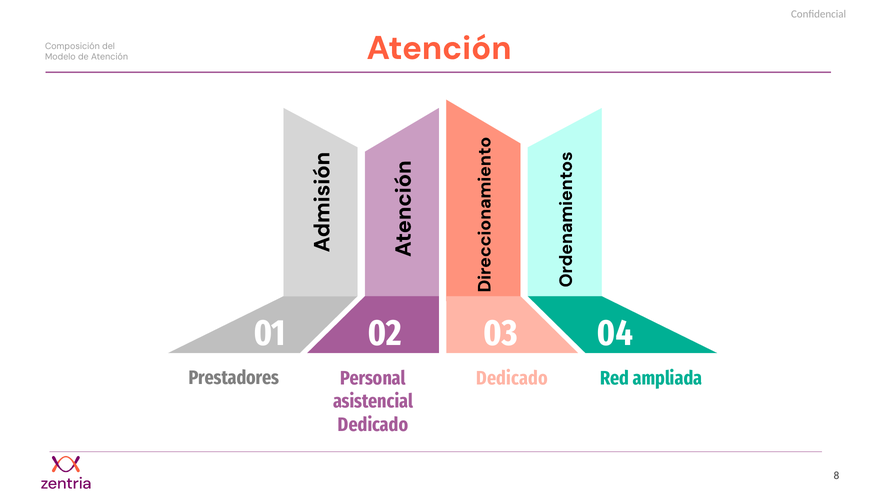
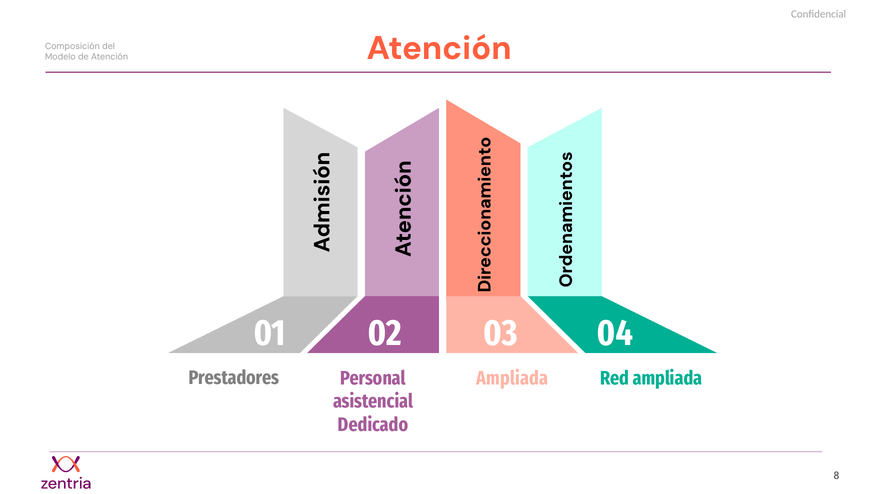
Dedicado: Dedicado -> Ampliada (512, 378)
